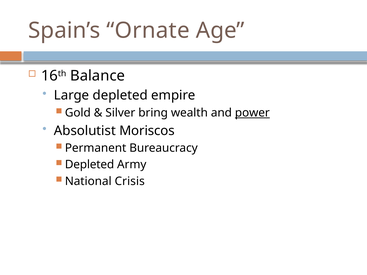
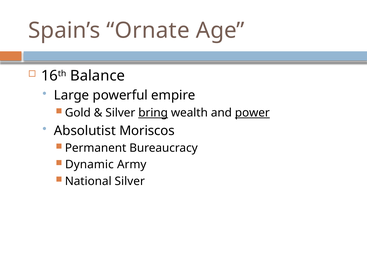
Large depleted: depleted -> powerful (120, 95)
bring underline: none -> present (153, 113)
Depleted: Depleted -> Dynamic (89, 165)
National Crisis: Crisis -> Silver (130, 181)
